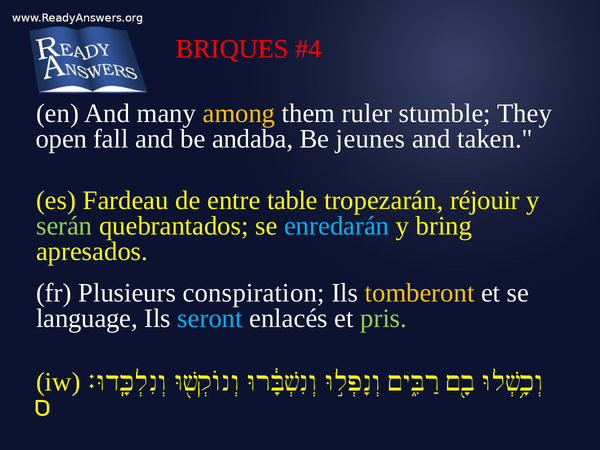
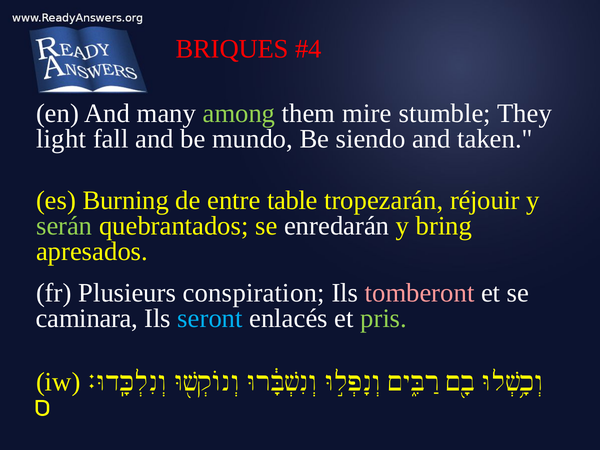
among colour: yellow -> light green (239, 113)
ruler: ruler -> mire (367, 113)
open: open -> light (61, 139)
andaba: andaba -> mundo (253, 139)
jeunes: jeunes -> siendo (371, 139)
Fardeau: Fardeau -> Burning (126, 200)
enredarán colour: light blue -> white (337, 226)
tomberont colour: yellow -> pink (420, 293)
language: language -> caminara (87, 318)
